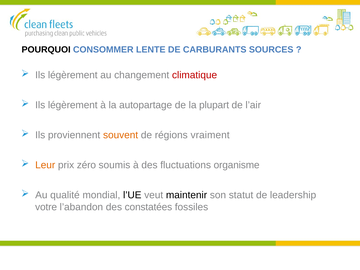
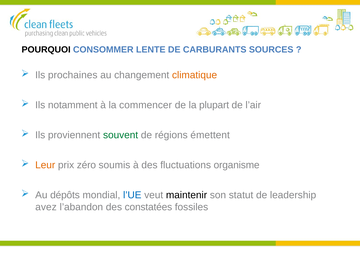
légèrement: légèrement -> prochaines (73, 75)
climatique colour: red -> orange (195, 75)
légèrement: légèrement -> notamment (73, 105)
autopartage: autopartage -> commencer (146, 105)
souvent colour: orange -> green (121, 135)
vraiment: vraiment -> émettent (210, 135)
qualité: qualité -> dépôts (65, 195)
l’UE colour: black -> blue (132, 195)
votre: votre -> avez (46, 207)
